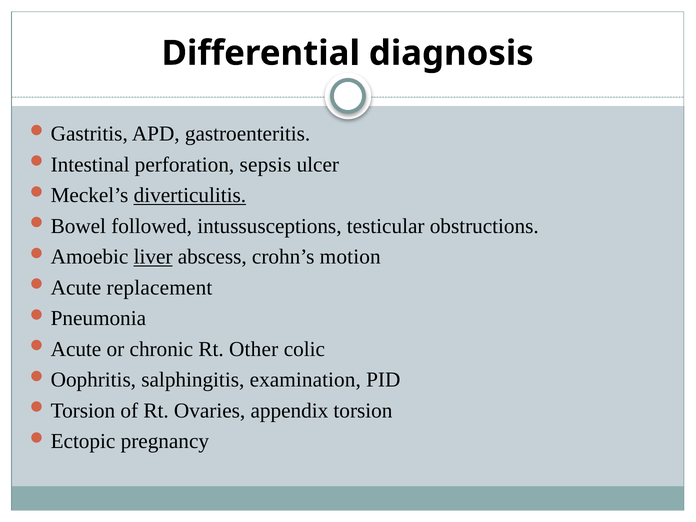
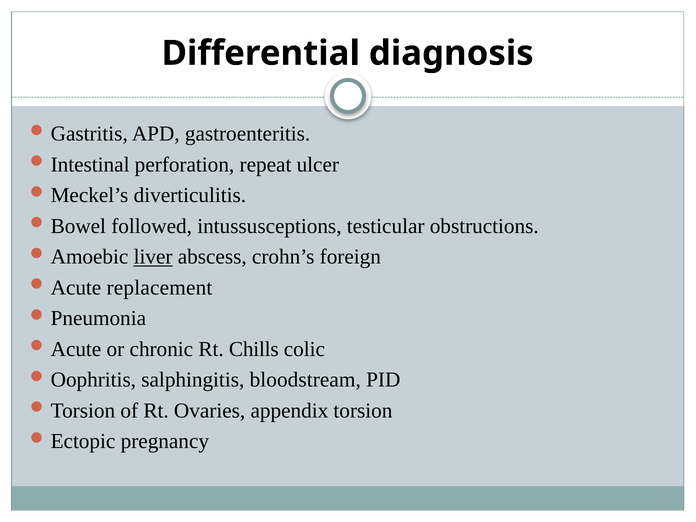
sepsis: sepsis -> repeat (265, 165)
diverticulitis underline: present -> none (190, 195)
motion: motion -> foreign (350, 257)
Other: Other -> Chills (254, 349)
examination: examination -> bloodstream (305, 380)
